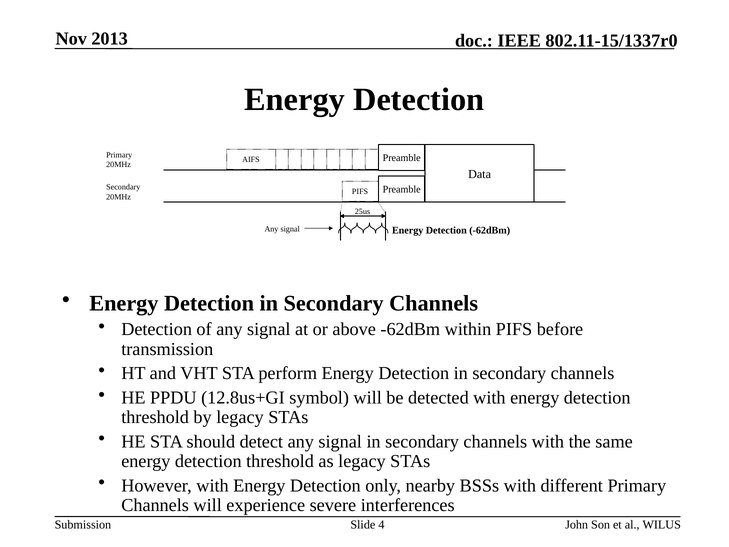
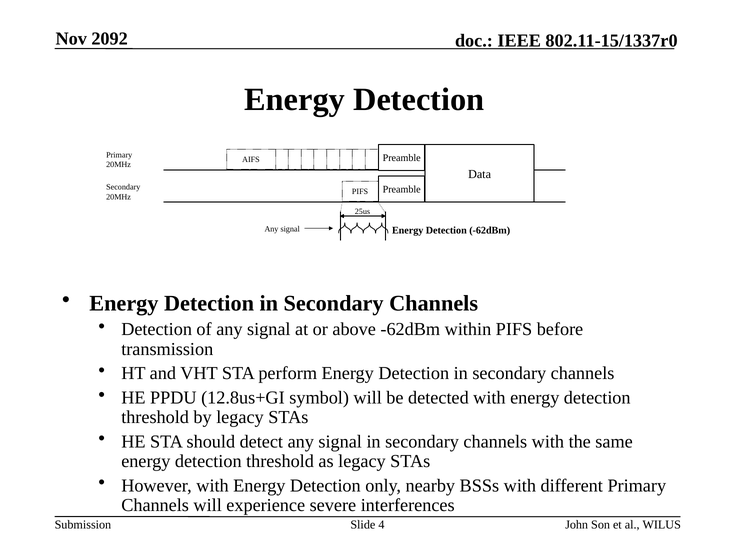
2013: 2013 -> 2092 (110, 39)
